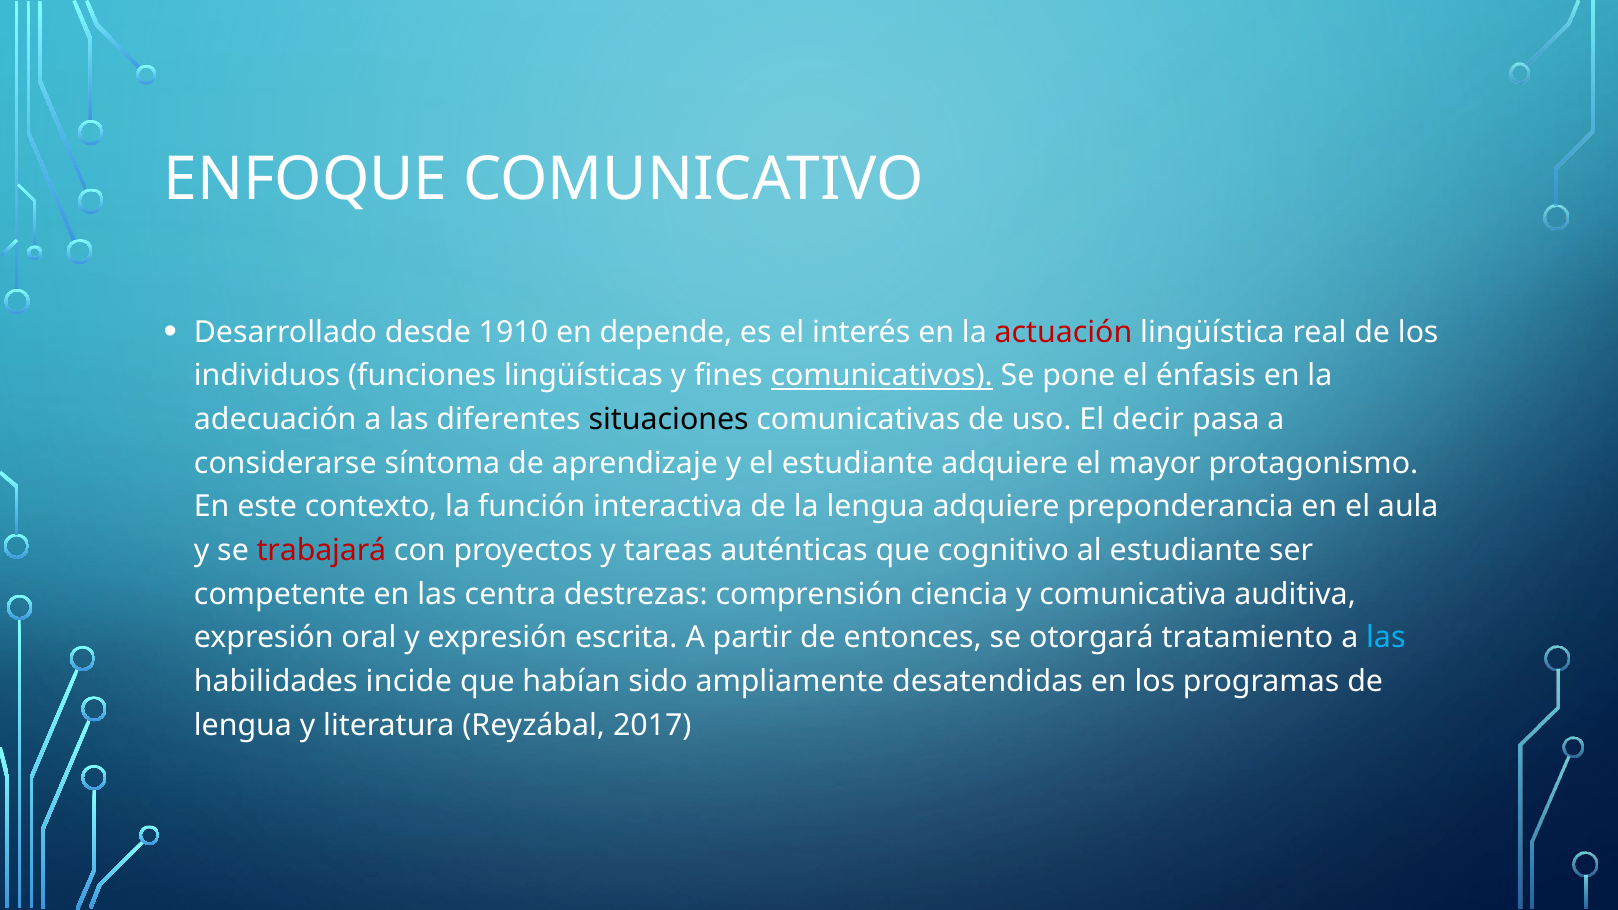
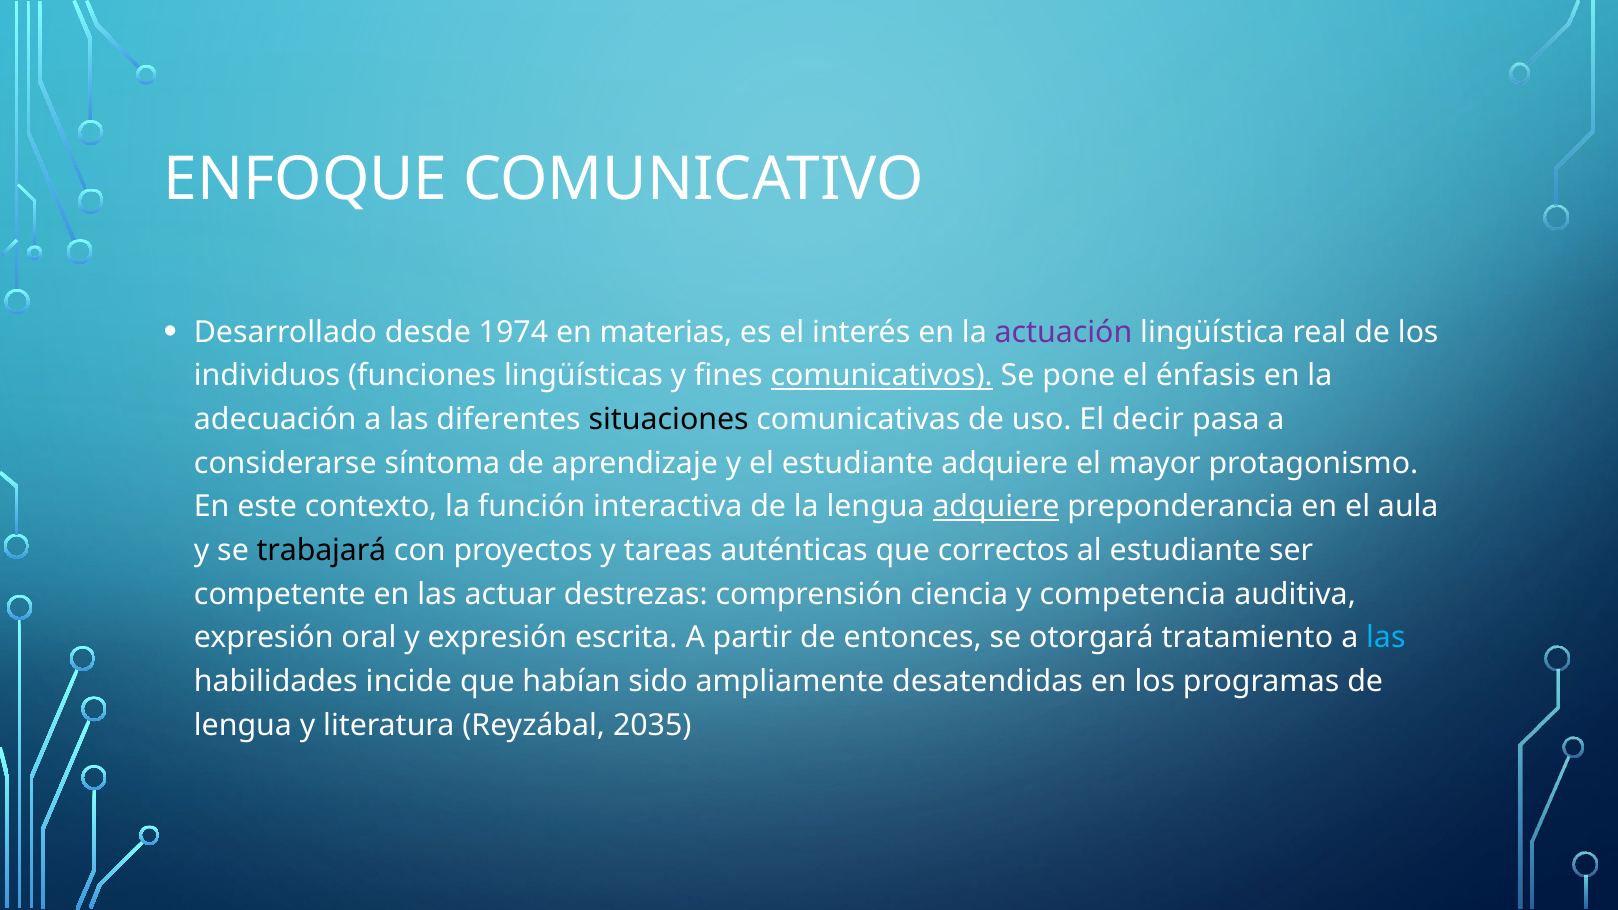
1910: 1910 -> 1974 (513, 332)
depende: depende -> materias (666, 332)
actuación colour: red -> purple (1064, 332)
adquiere underline: none -> present (996, 507)
trabajará colour: red -> black (321, 551)
cognitivo: cognitivo -> correctos (1004, 551)
centra: centra -> actuar (510, 594)
comunicativa: comunicativa -> competencia (1133, 594)
2017: 2017 -> 2035 (652, 725)
